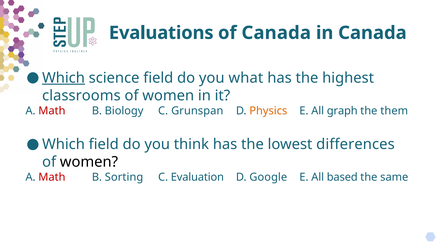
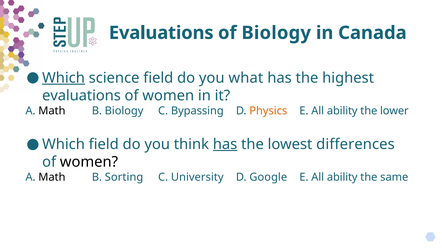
of Canada: Canada -> Biology (276, 33)
classrooms: classrooms -> evaluations (81, 95)
Math colour: red -> black (52, 111)
Grunspan: Grunspan -> Bypassing (197, 111)
graph: graph -> ability (342, 111)
them: them -> lower (394, 111)
has underline: none -> present (225, 144)
Math colour: red -> black (52, 177)
Evaluation: Evaluation -> University (197, 177)
based: based -> ability (342, 177)
